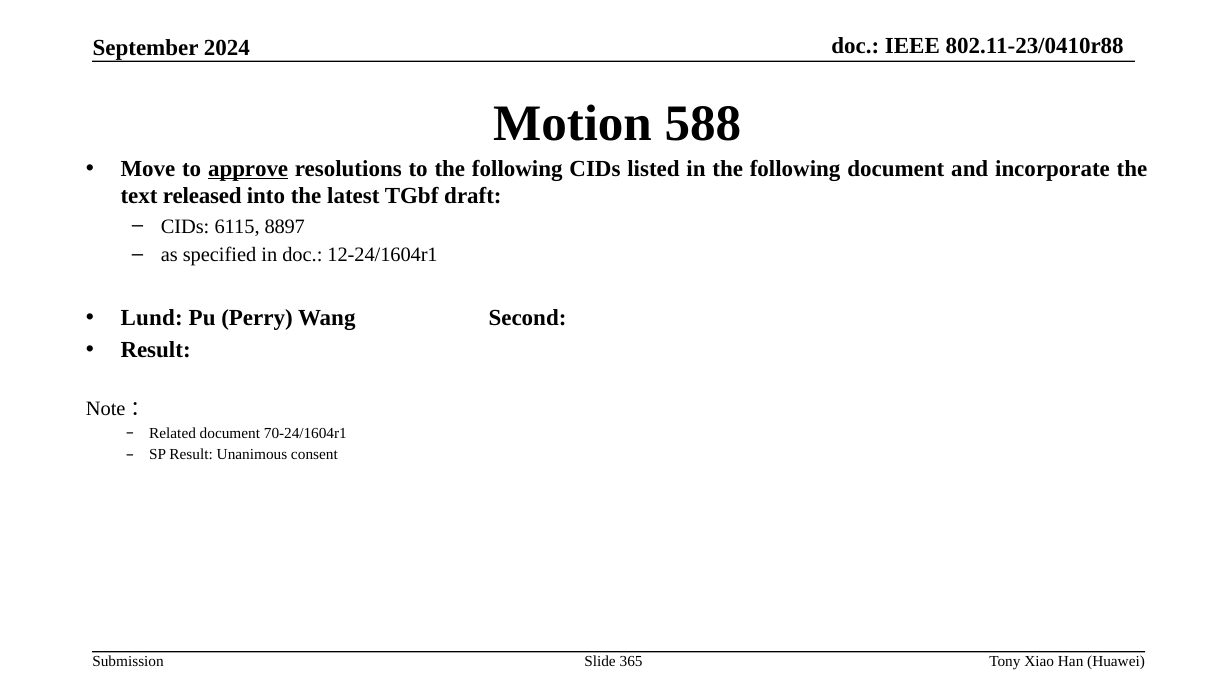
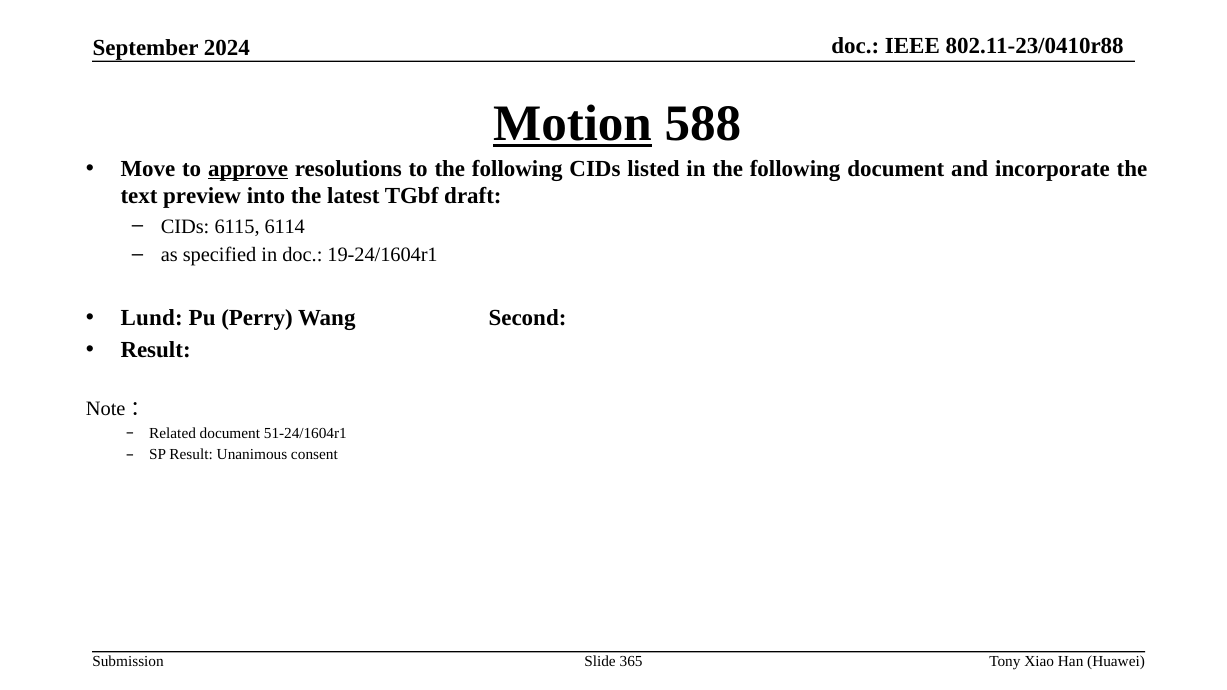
Motion underline: none -> present (573, 123)
released: released -> preview (202, 196)
8897: 8897 -> 6114 (285, 226)
12-24/1604r1: 12-24/1604r1 -> 19-24/1604r1 (383, 255)
70-24/1604r1: 70-24/1604r1 -> 51-24/1604r1 (305, 433)
